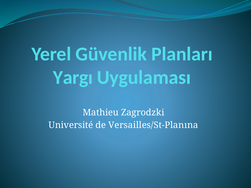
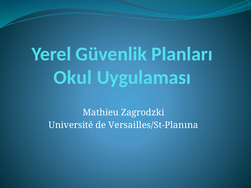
Yargı: Yargı -> Okul (73, 77)
